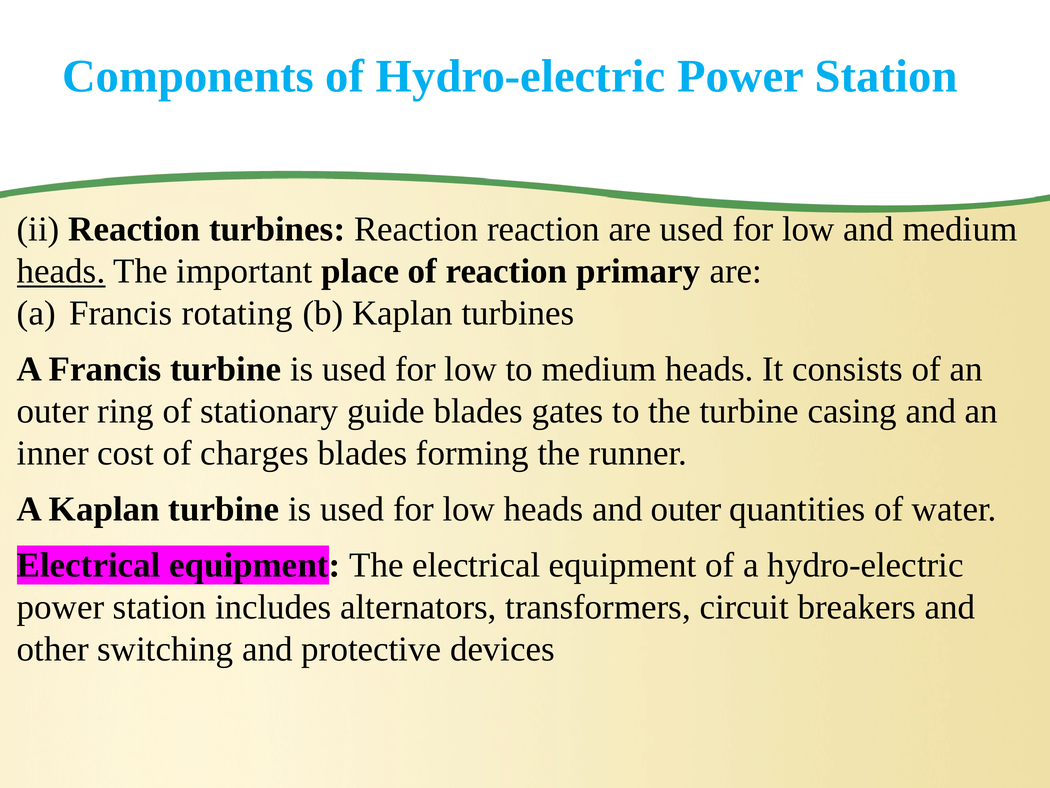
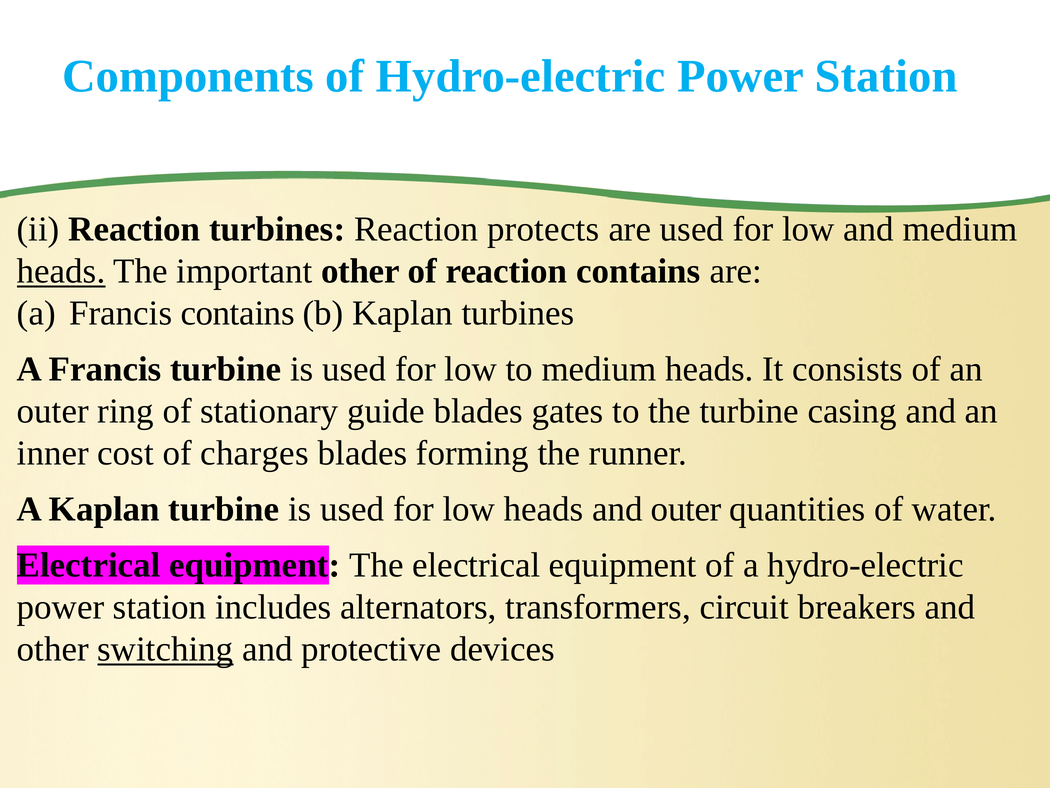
Reaction reaction: reaction -> protects (543, 229)
important place: place -> other (360, 271)
reaction primary: primary -> contains (638, 271)
Francis rotating: rotating -> contains (238, 313)
switching underline: none -> present (165, 649)
